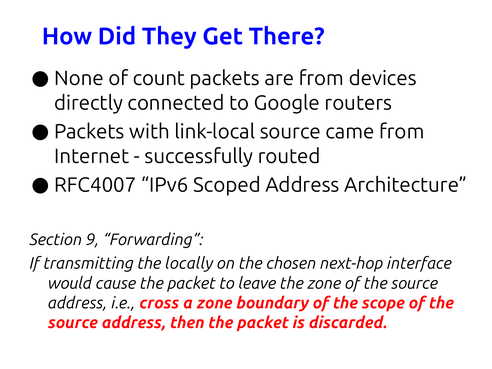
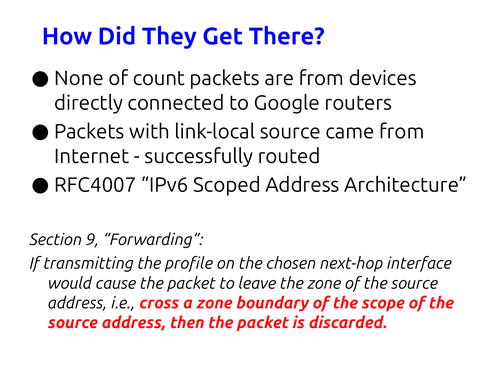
locally: locally -> profile (189, 264)
